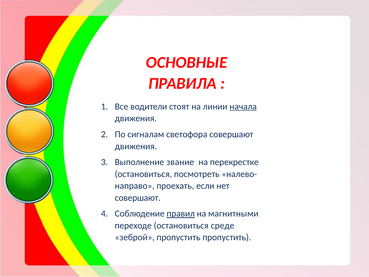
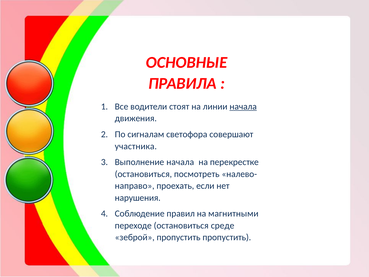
движения: движения -> участника (136, 146)
Выполнение звание: звание -> начала (180, 162)
совершают: совершают -> нарушения (138, 198)
правил underline: present -> none (181, 213)
